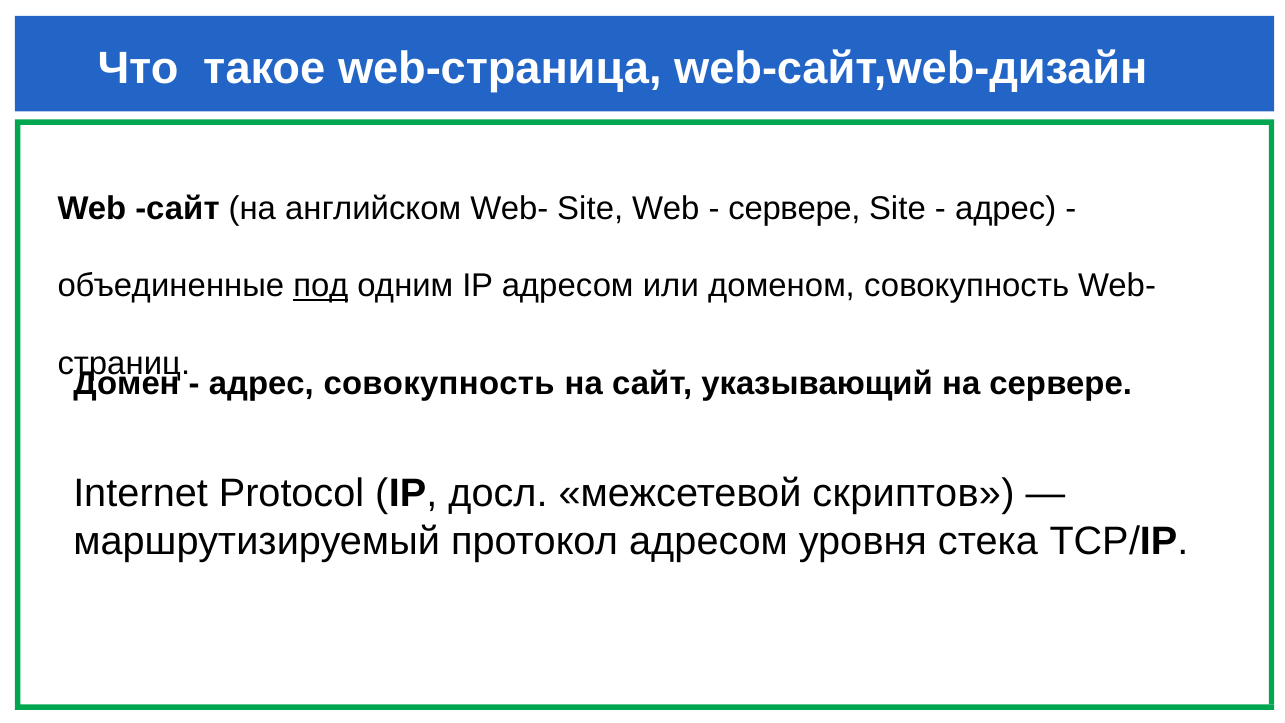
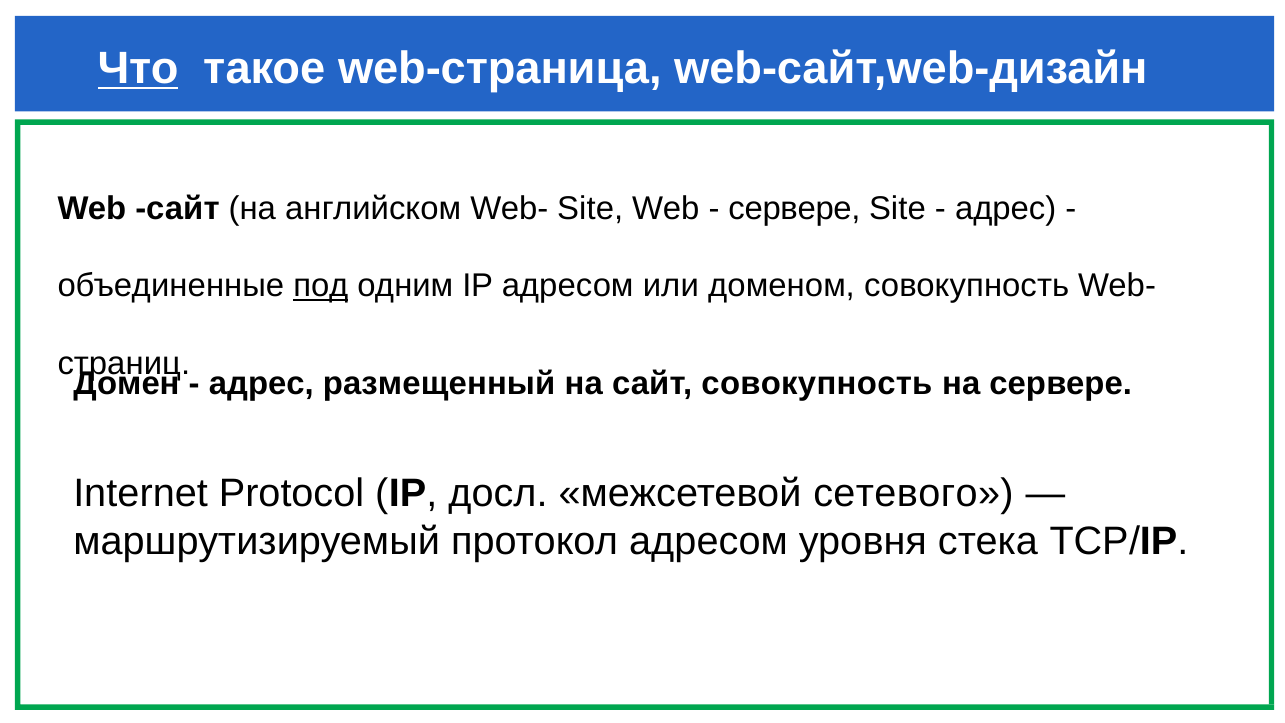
Что underline: none -> present (138, 68)
адрес совокупность: совокупность -> размещенный (439, 384)
сайт указывающий: указывающий -> совокупность (817, 384)
скриптов: скриптов -> сетевого (913, 494)
